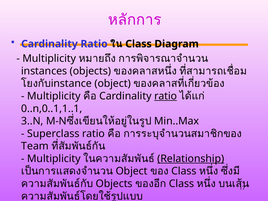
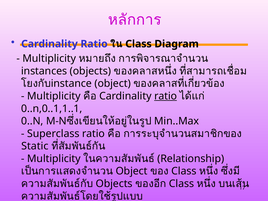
3..N: 3..N -> 0..N (32, 121)
Team: Team -> Static (35, 146)
Relationship underline: present -> none (191, 159)
